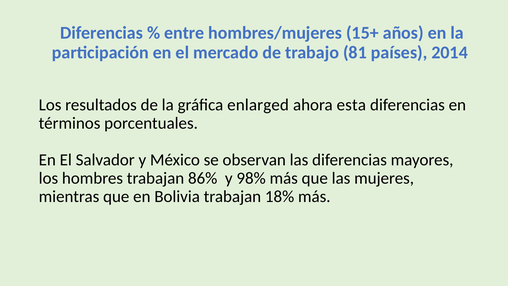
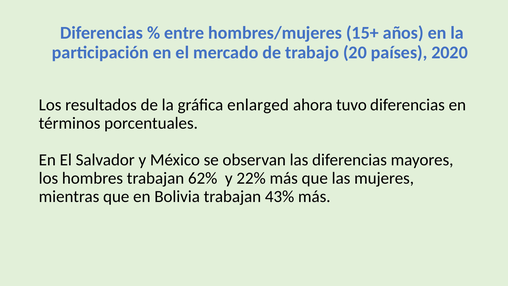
81: 81 -> 20 (355, 52)
2014: 2014 -> 2020 (450, 52)
esta: esta -> tuvo (351, 105)
86%: 86% -> 62% (203, 178)
98%: 98% -> 22% (251, 178)
18%: 18% -> 43% (280, 196)
